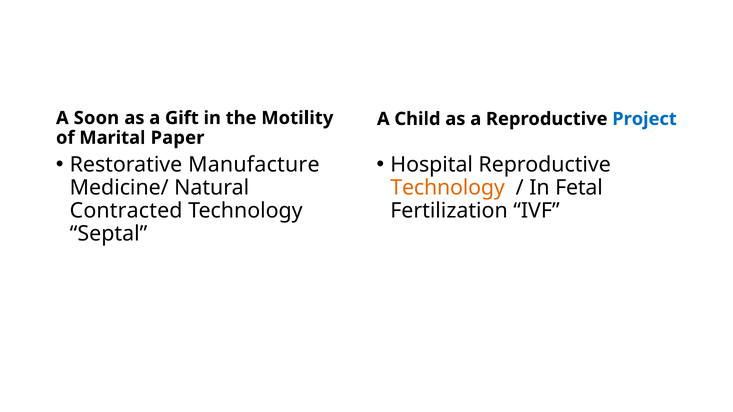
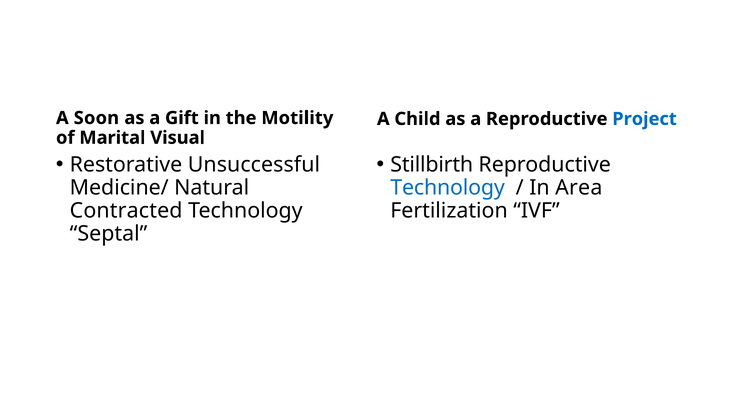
Paper: Paper -> Visual (178, 138)
Manufacture: Manufacture -> Unsuccessful (254, 165)
Hospital: Hospital -> Stillbirth (432, 165)
Technology colour: orange -> blue (448, 188)
Fetal: Fetal -> Area (579, 188)
